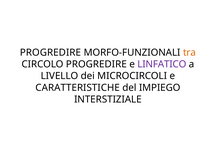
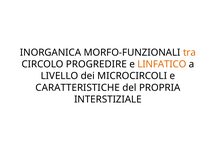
PROGREDIRE: PROGREDIRE -> INORGANICA (51, 52)
LINFATICO colour: purple -> orange (162, 64)
IMPIEGO: IMPIEGO -> PROPRIA (160, 88)
